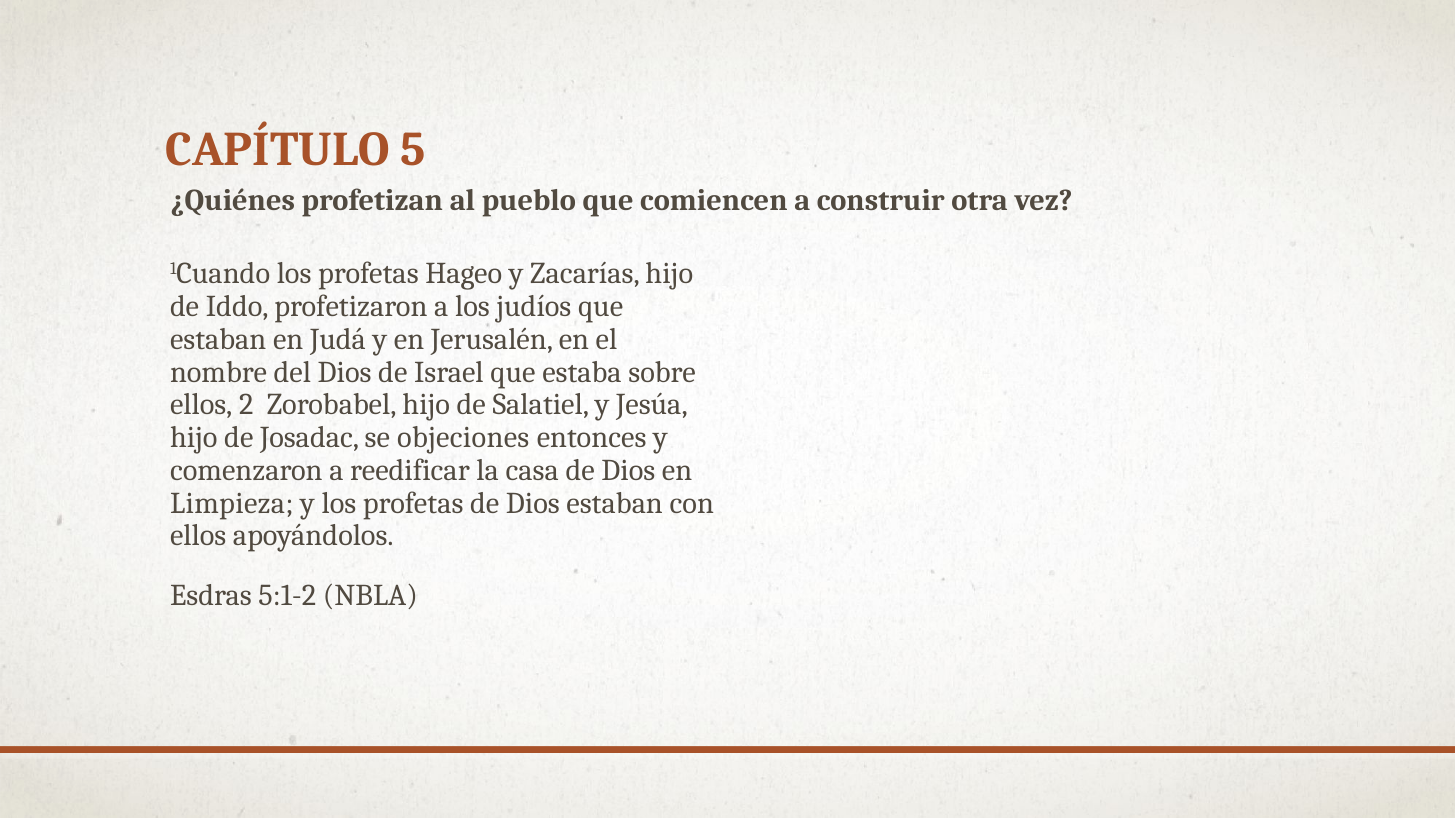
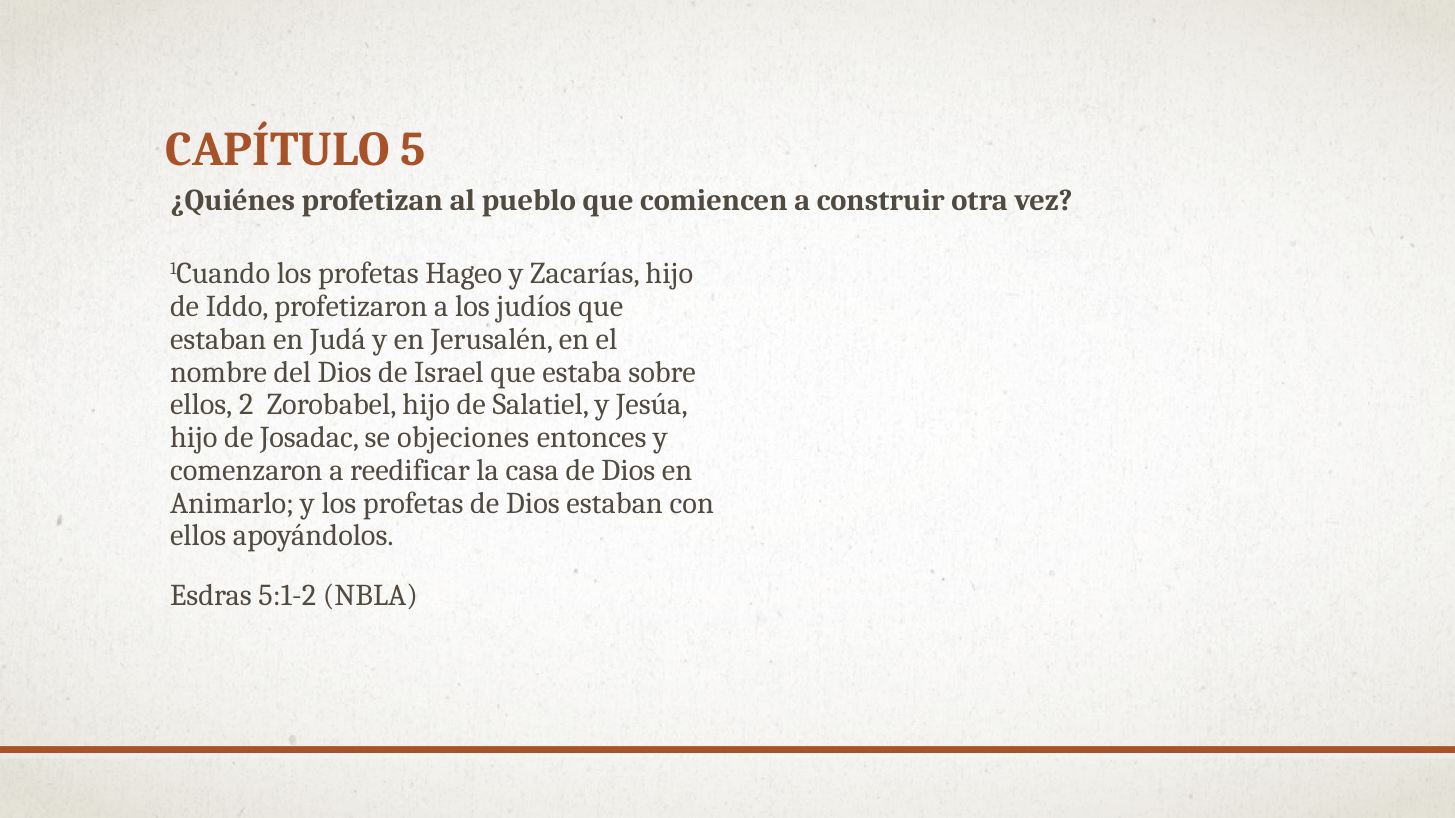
Limpieza: Limpieza -> Animarlo (232, 503)
